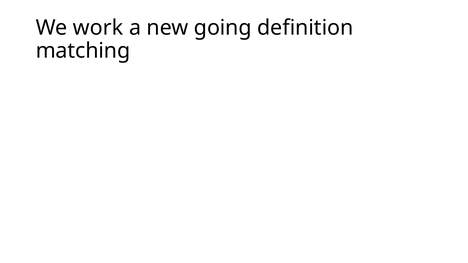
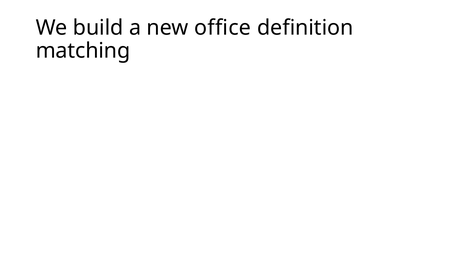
work: work -> build (98, 28)
going: going -> office (223, 28)
